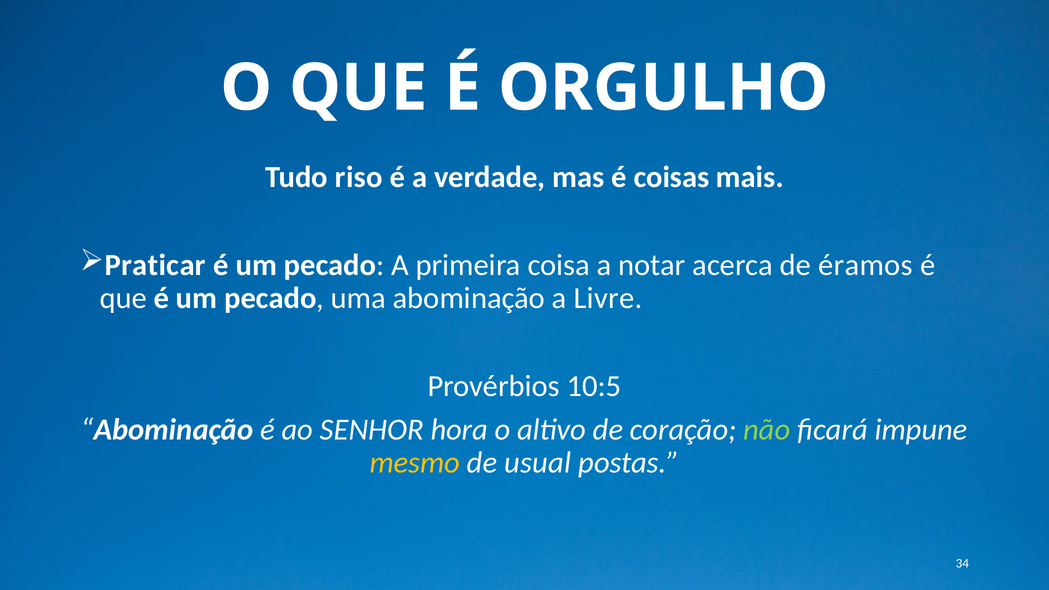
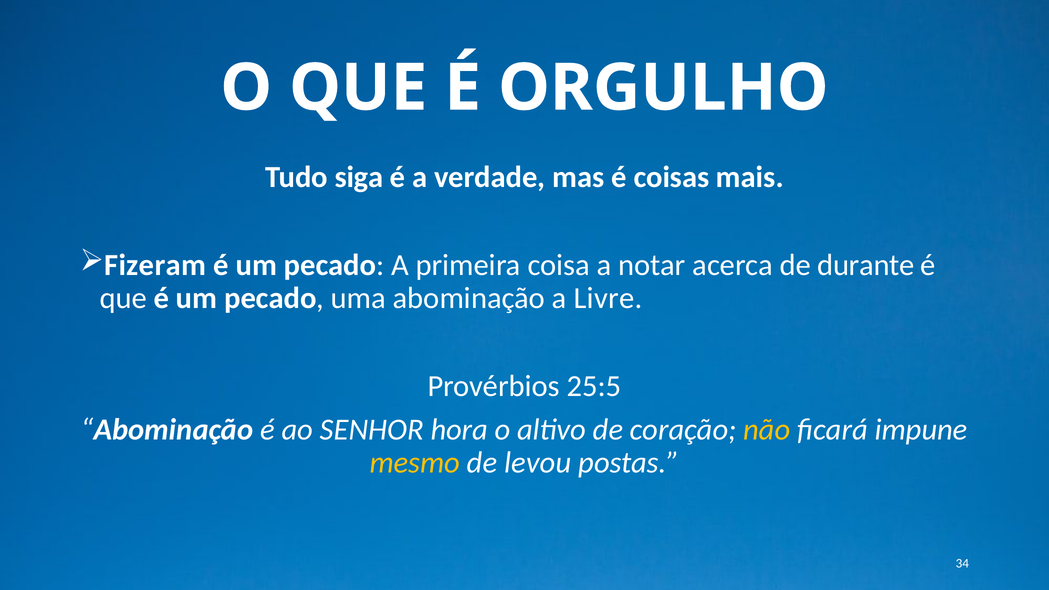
riso: riso -> siga (359, 177)
Praticar: Praticar -> Fizeram (155, 265)
éramos: éramos -> durante (866, 265)
10:5: 10:5 -> 25:5 (594, 386)
não colour: light green -> yellow (767, 430)
usual: usual -> levou (538, 463)
